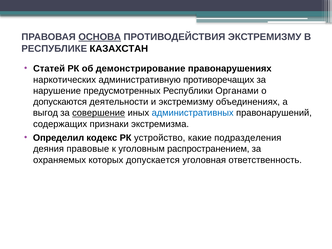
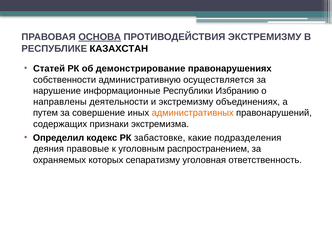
наркотических: наркотических -> собственности (65, 80)
противоречащих: противоречащих -> осуществляется (219, 80)
предусмотренных: предусмотренных -> информационные (122, 91)
Органами: Органами -> Избранию (237, 91)
допускаются: допускаются -> направлены (60, 102)
выгод: выгод -> путем (45, 113)
совершение underline: present -> none (99, 113)
административных colour: blue -> orange (193, 113)
устройство: устройство -> забастовке (160, 138)
допускается: допускается -> сепаратизму (153, 160)
